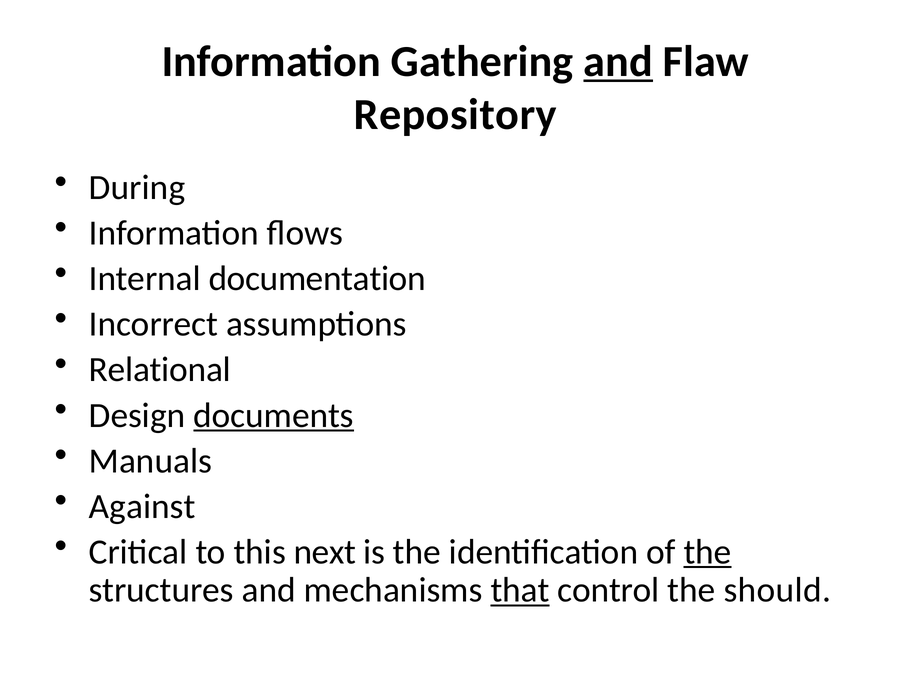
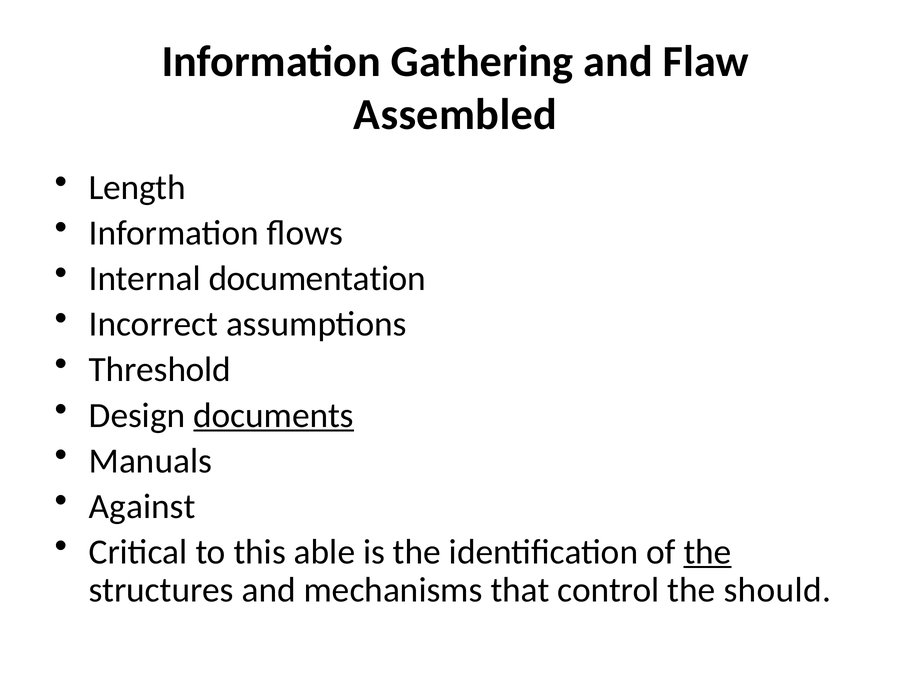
and underline: present -> none (618, 62)
Repository: Repository -> Assembled (455, 115)
During: During -> Length (137, 188)
Relational: Relational -> Threshold (160, 370)
next: next -> able (325, 552)
that underline: present -> none (520, 590)
